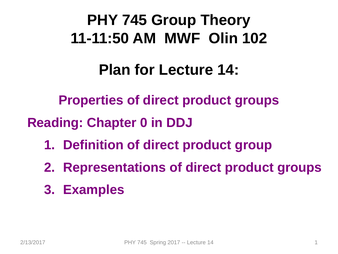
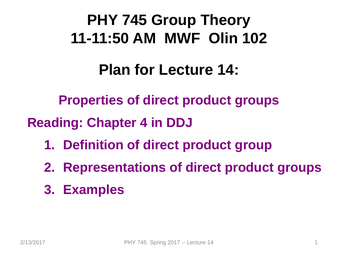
0: 0 -> 4 (144, 122)
